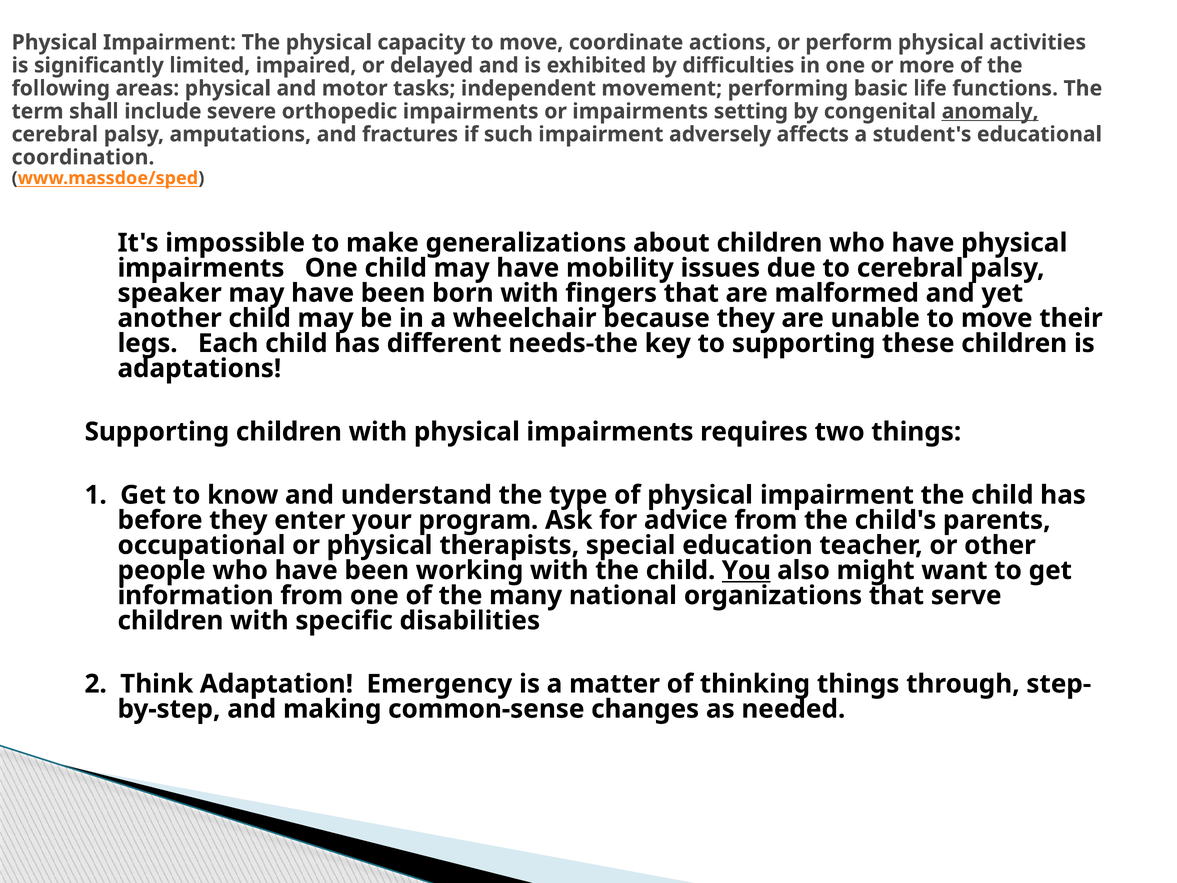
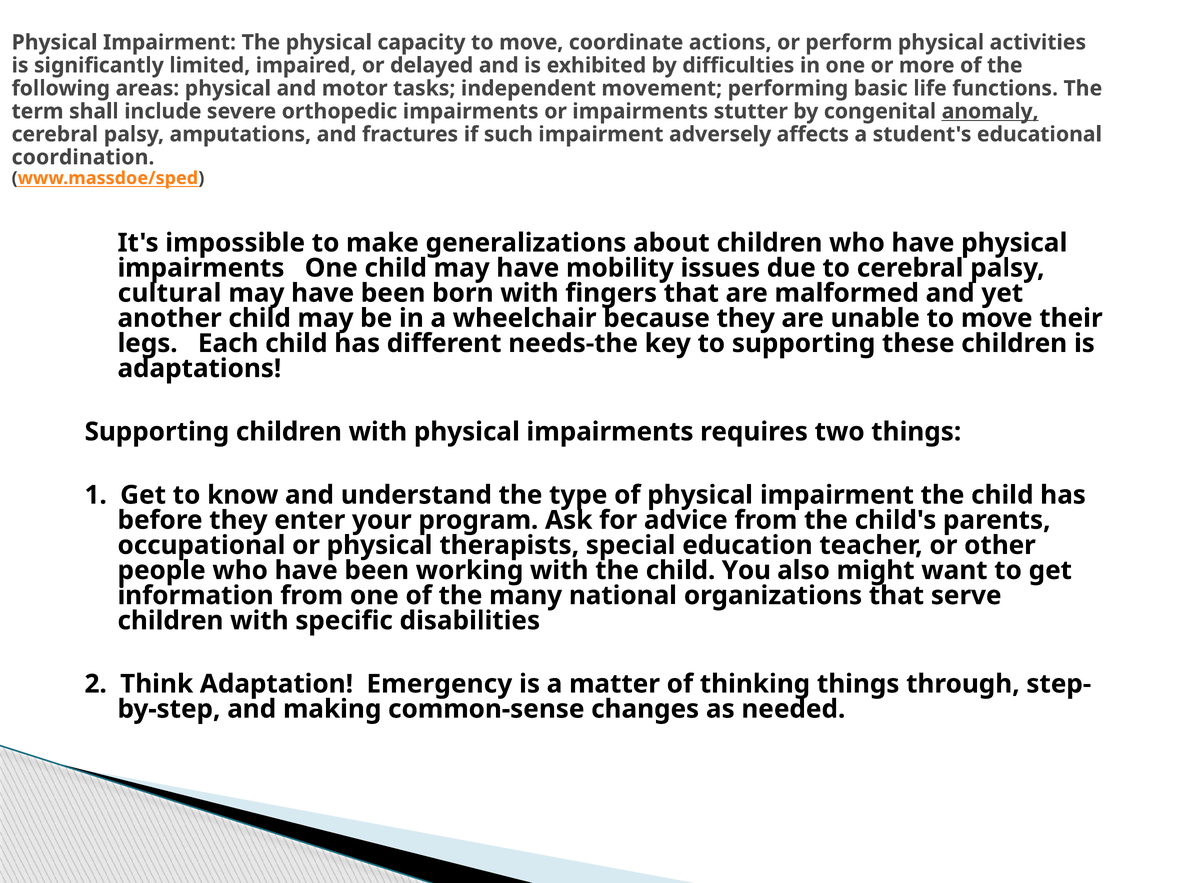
setting: setting -> stutter (751, 111)
speaker: speaker -> cultural (169, 293)
You underline: present -> none (746, 570)
